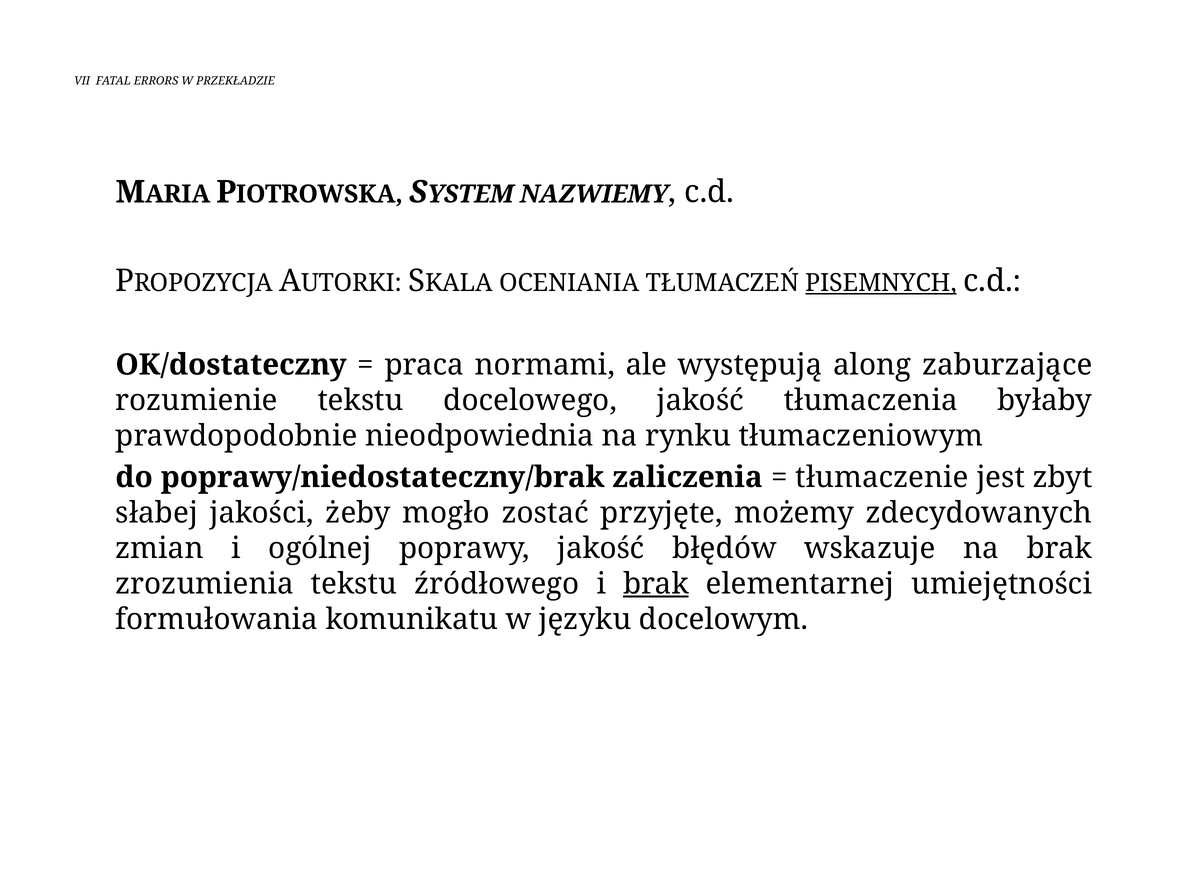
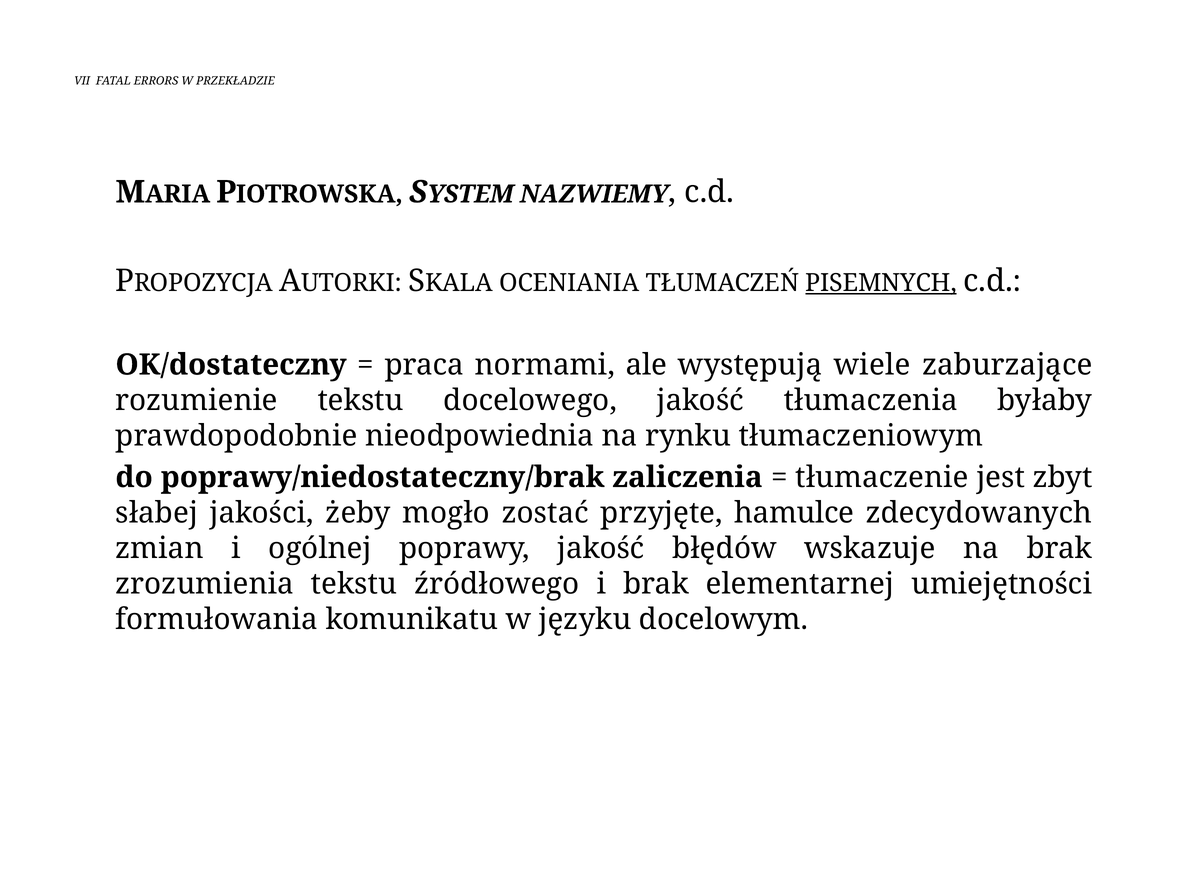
along: along -> wiele (872, 365)
możemy: możemy -> hamulce (794, 513)
brak underline: present -> none (656, 584)
